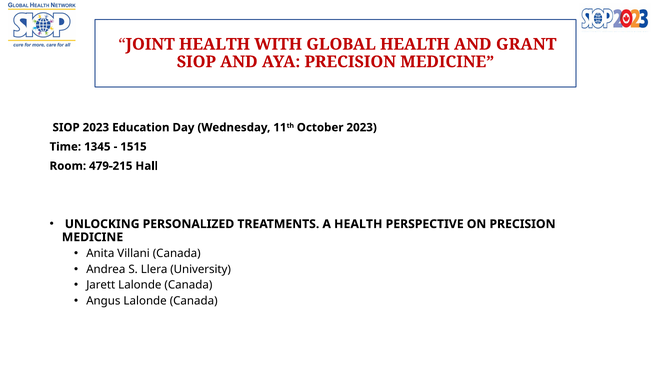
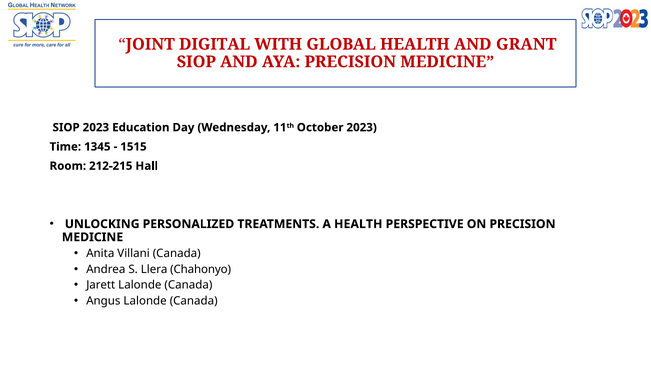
JOINT HEALTH: HEALTH -> DIGITAL (215, 44)
479-215: 479-215 -> 212-215 (111, 166)
University: University -> Chahonyo (201, 269)
